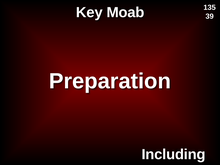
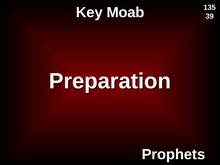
Including: Including -> Prophets (173, 154)
